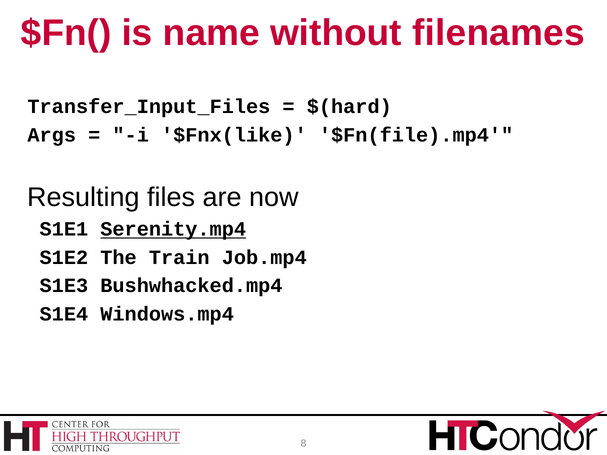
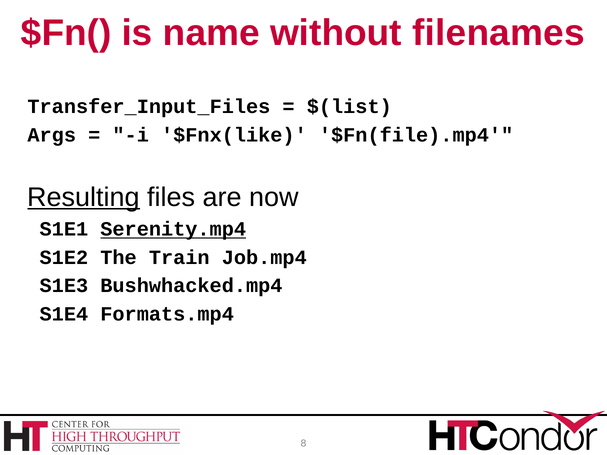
$(hard: $(hard -> $(list (349, 107)
Resulting underline: none -> present (84, 197)
Windows.mp4: Windows.mp4 -> Formats.mp4 (167, 314)
